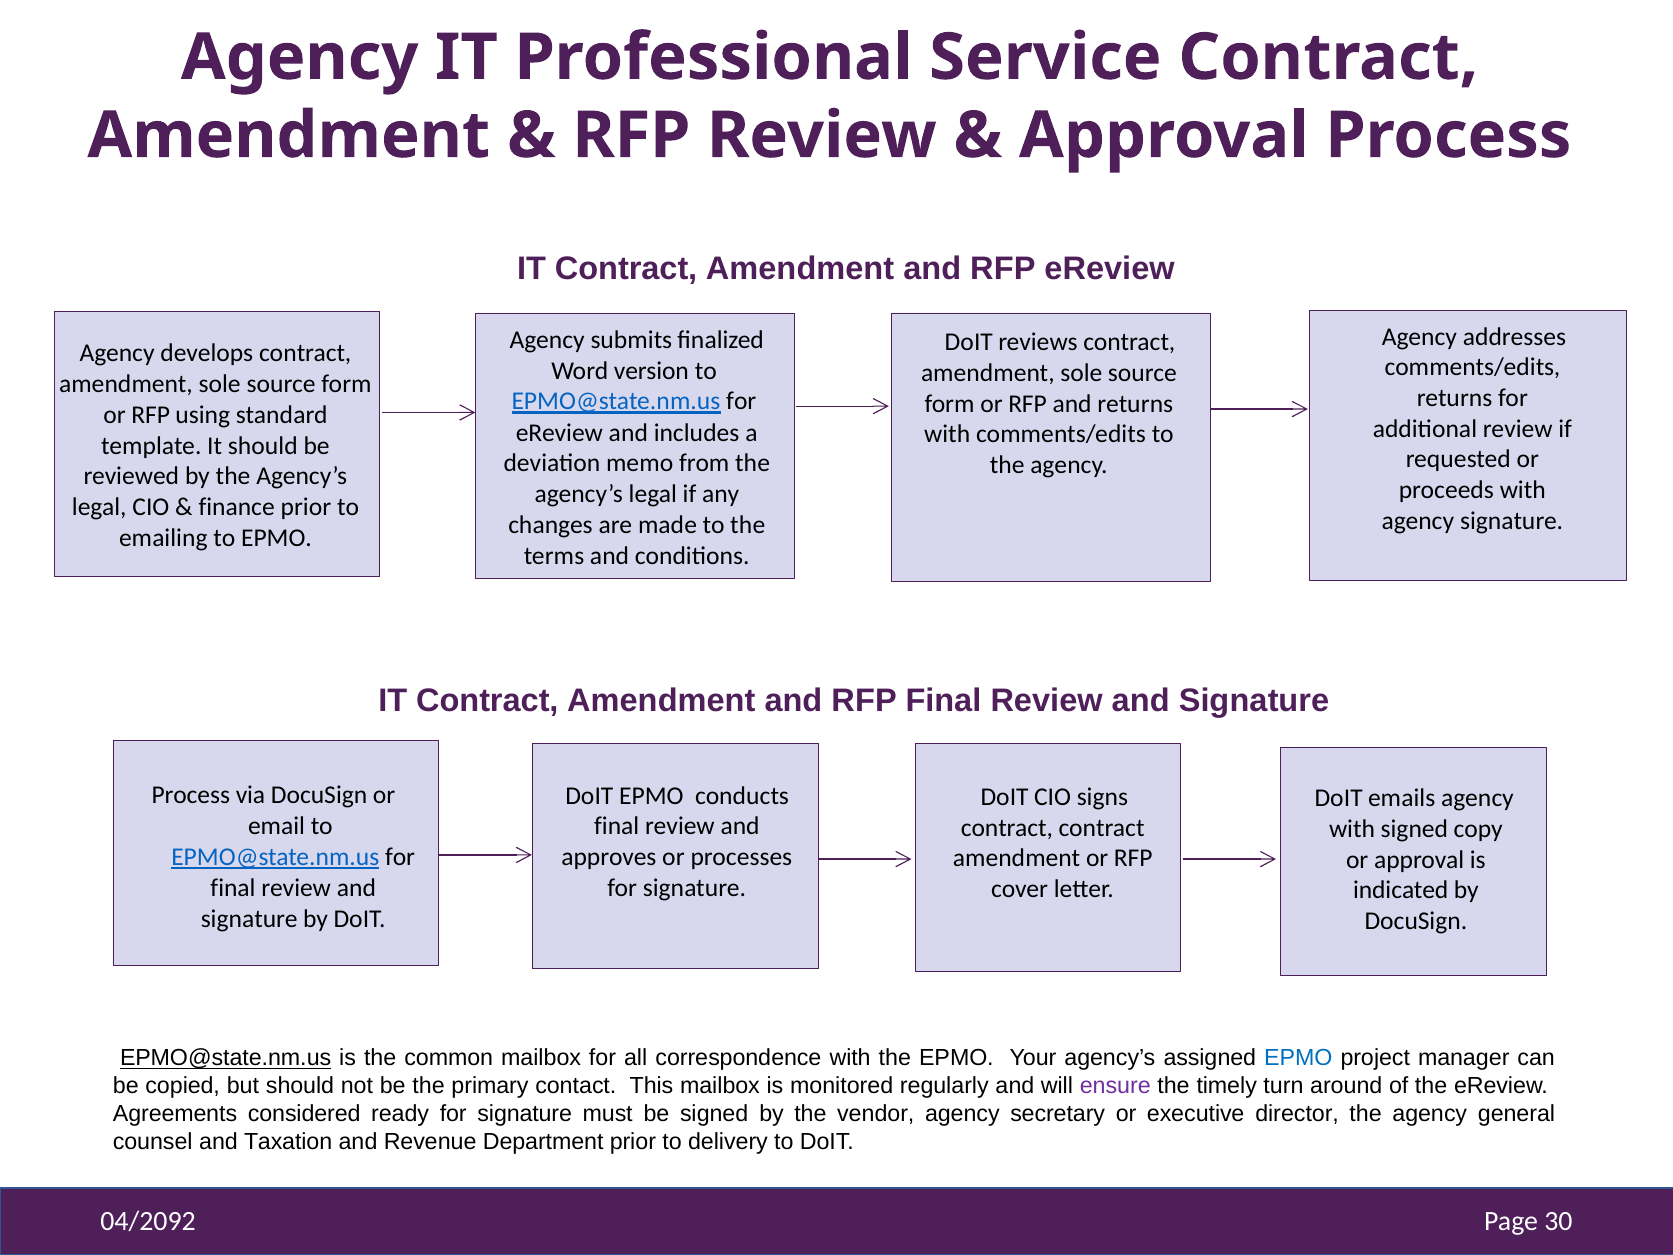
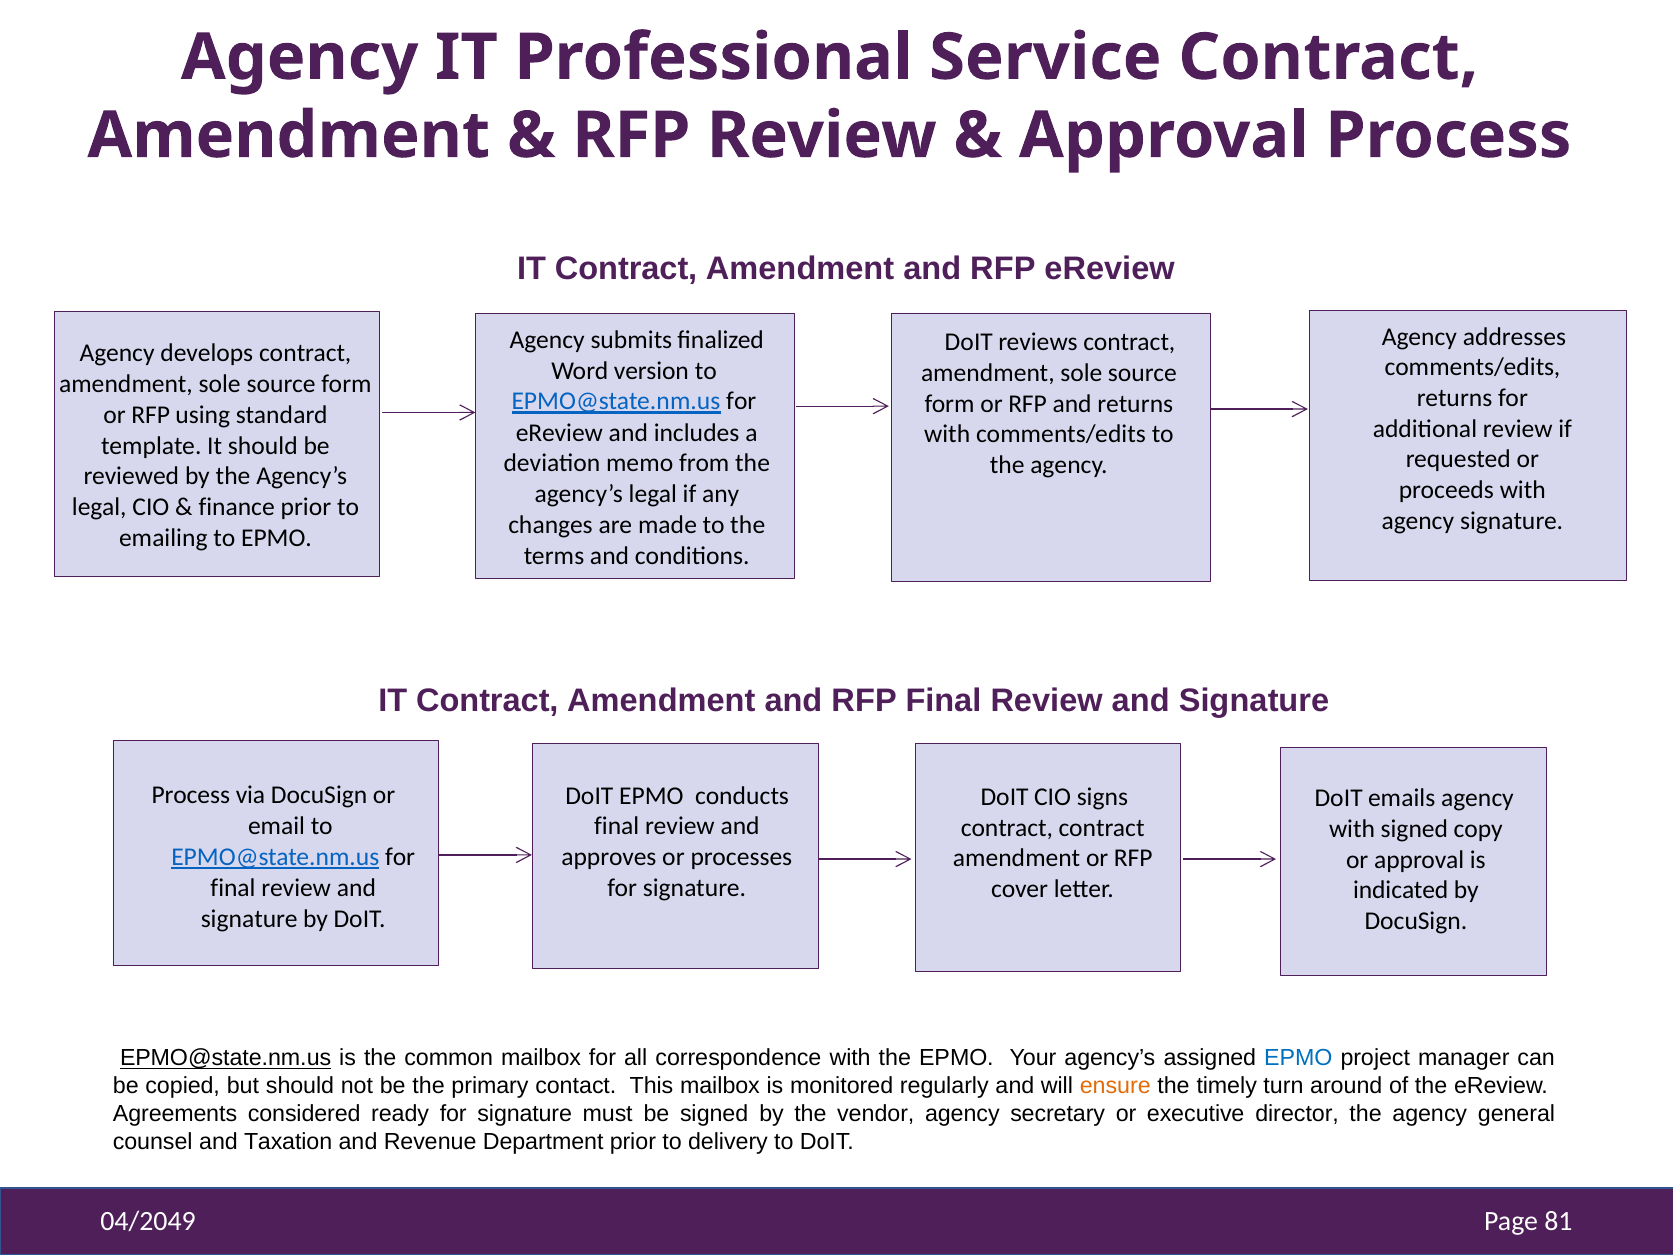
ensure colour: purple -> orange (1115, 1086)
04/2092: 04/2092 -> 04/2049 (148, 1221)
30: 30 -> 81 (1558, 1221)
